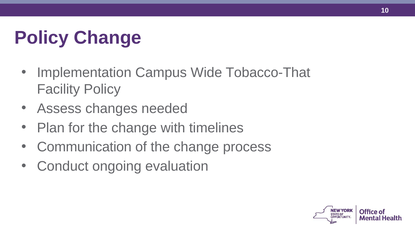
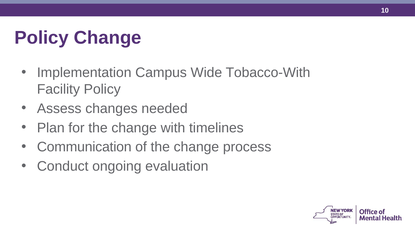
Tobacco-That: Tobacco-That -> Tobacco-With (268, 73)
